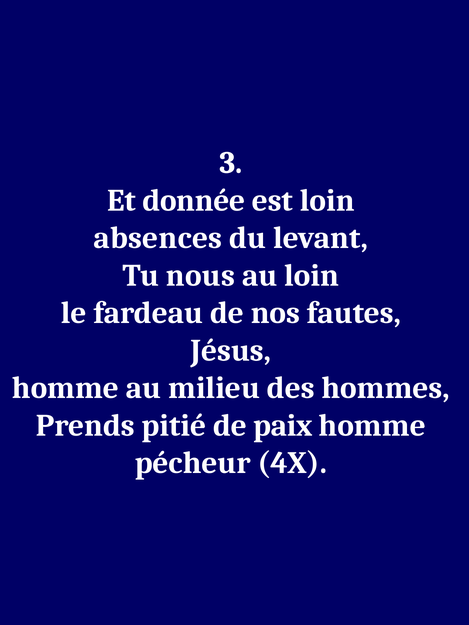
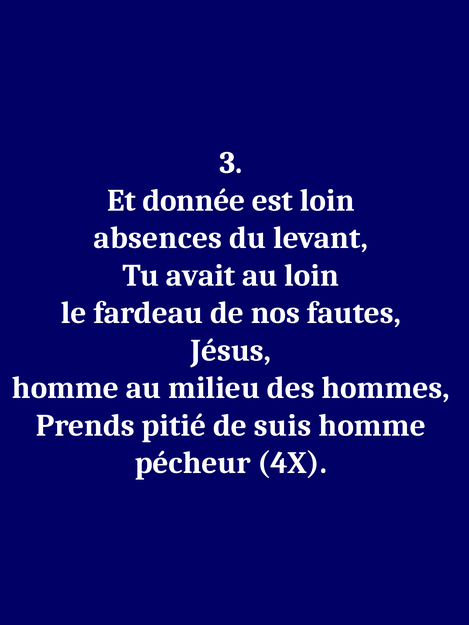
nous: nous -> avait (201, 276)
paix: paix -> suis (283, 426)
